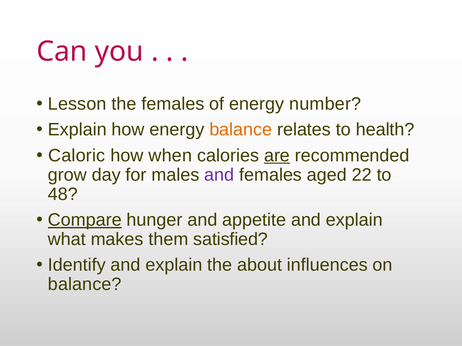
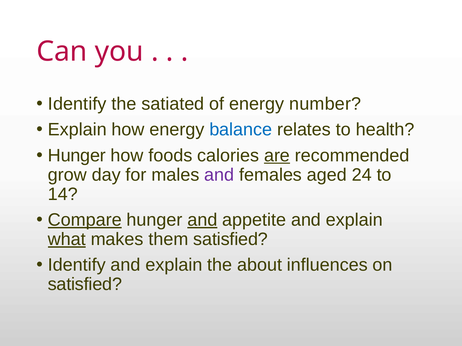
Lesson: Lesson -> Identify (77, 104)
the females: females -> satiated (173, 104)
balance colour: orange -> blue (241, 130)
Caloric: Caloric -> Hunger (77, 156)
when: when -> foods (170, 156)
22: 22 -> 24 (362, 175)
48: 48 -> 14 (63, 194)
and underline: none -> present (202, 220)
what underline: none -> present (67, 240)
balance: balance -> satisfied (85, 285)
